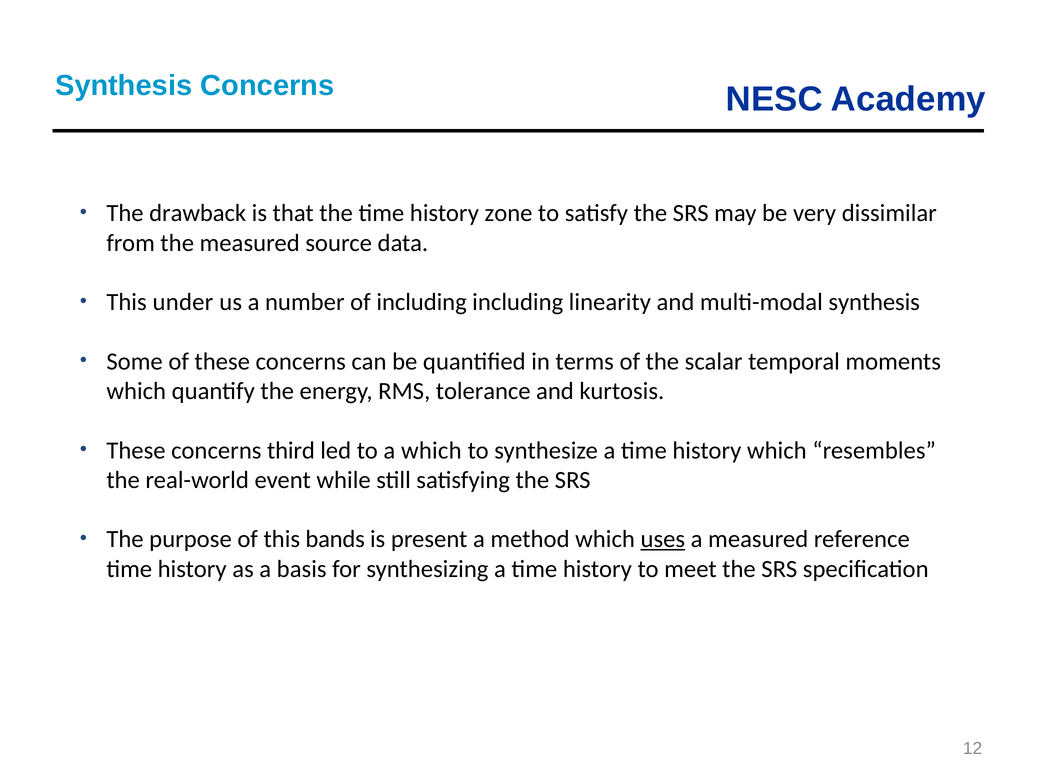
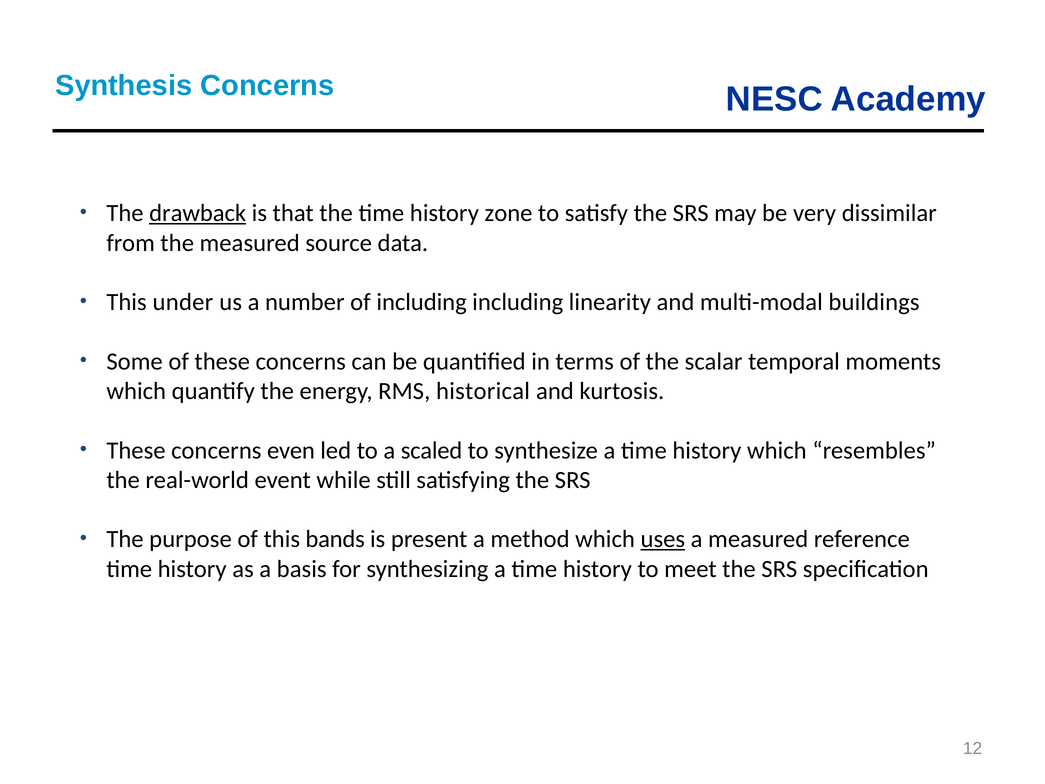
drawback underline: none -> present (198, 213)
multi-modal synthesis: synthesis -> buildings (874, 302)
tolerance: tolerance -> historical (483, 391)
third: third -> even (291, 450)
a which: which -> scaled (432, 450)
